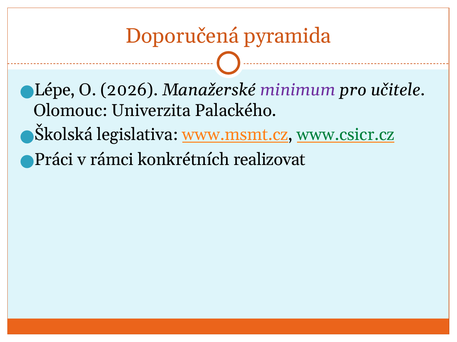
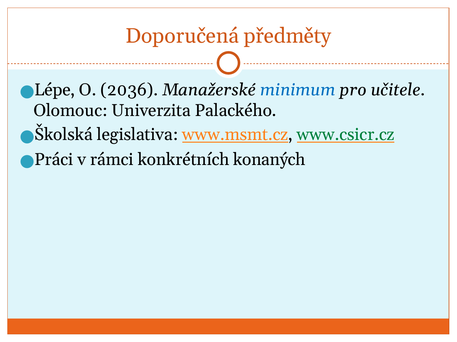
pyramida: pyramida -> předměty (288, 36)
2026: 2026 -> 2036 (129, 90)
minimum colour: purple -> blue (298, 90)
realizovat: realizovat -> konaných (269, 160)
